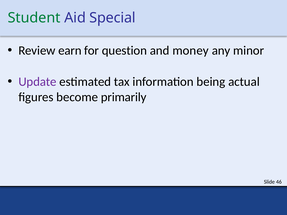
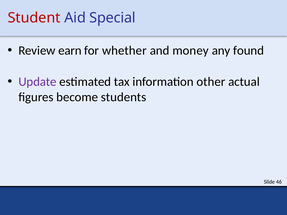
Student colour: green -> red (34, 18)
question: question -> whether (124, 51)
minor: minor -> found (249, 51)
being: being -> other (211, 82)
primarily: primarily -> students (124, 97)
